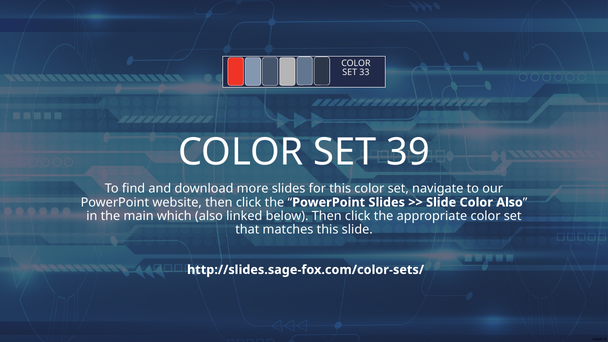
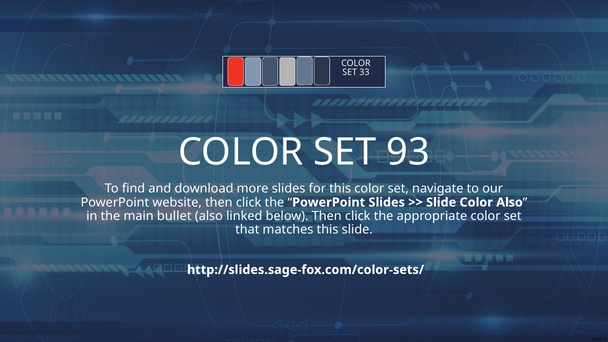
39: 39 -> 93 (408, 152)
which: which -> bullet (174, 216)
